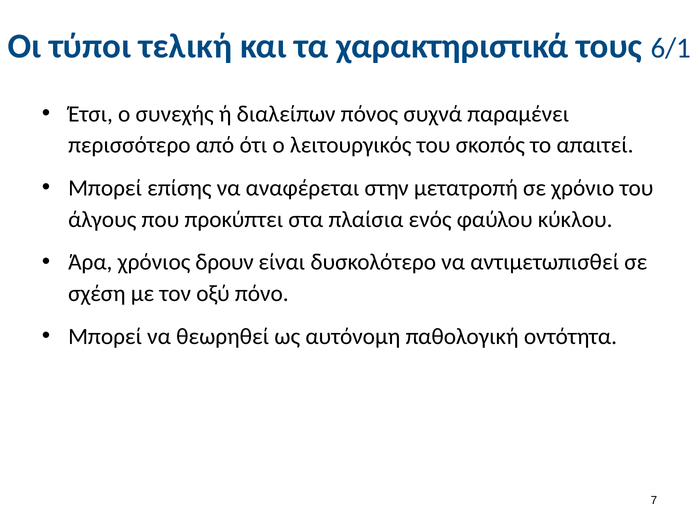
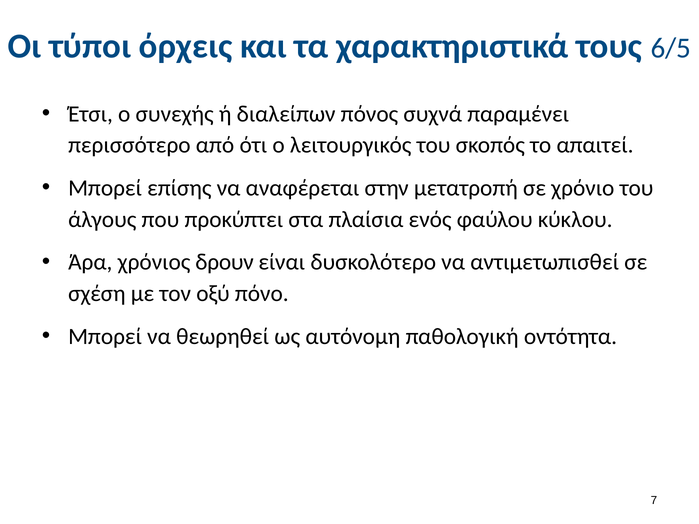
τελική: τελική -> όρχεις (186, 46)
6/1: 6/1 -> 6/5 (671, 48)
